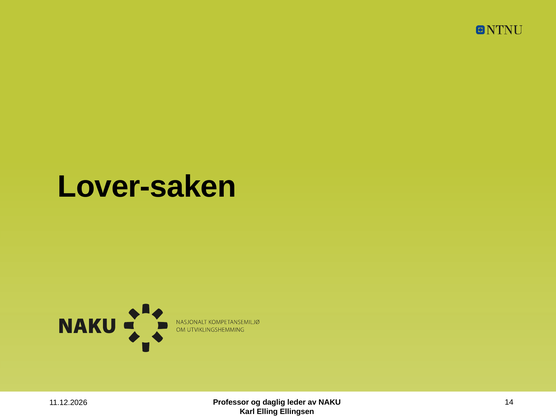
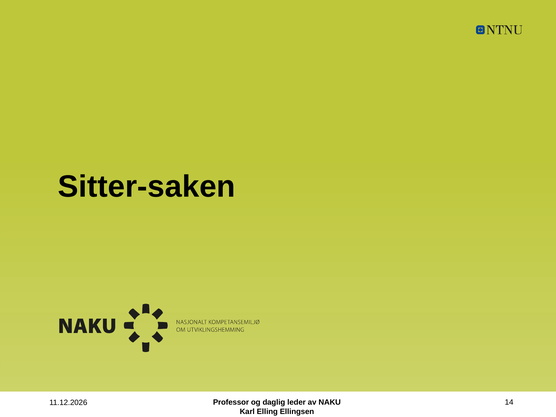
Lover-saken: Lover-saken -> Sitter-saken (147, 187)
